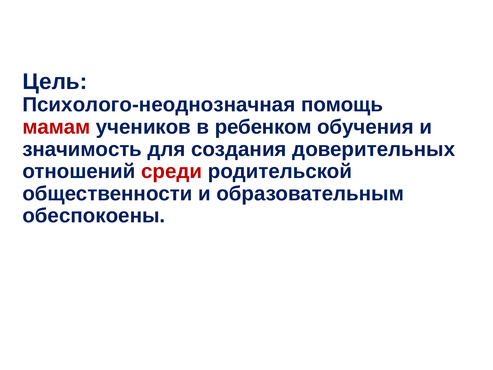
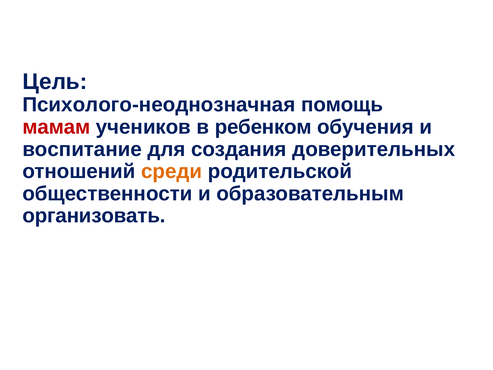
значимость: значимость -> воспитание (82, 149)
среди colour: red -> orange (172, 171)
обеспокоены: обеспокоены -> организовать (94, 216)
